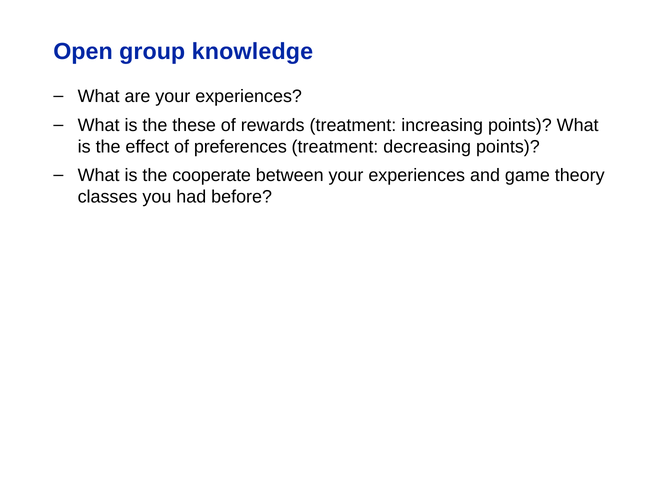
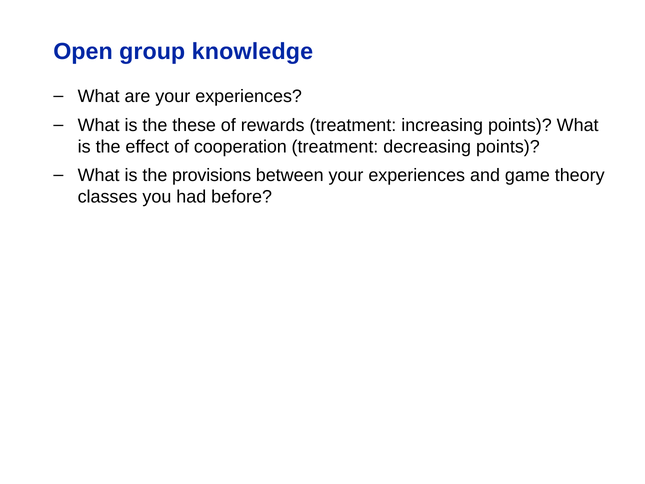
preferences: preferences -> cooperation (240, 147)
cooperate: cooperate -> provisions (212, 175)
